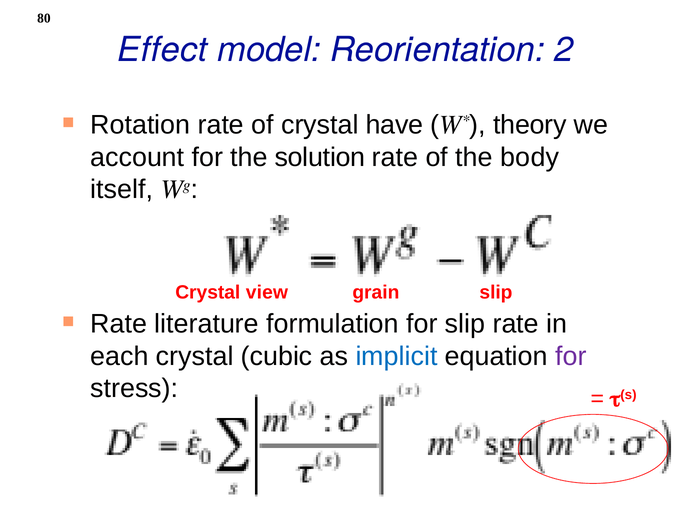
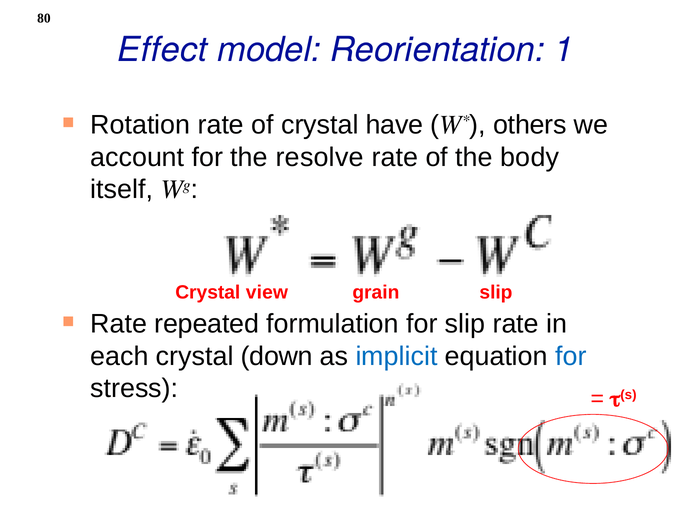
2: 2 -> 1 (564, 50)
theory: theory -> others (530, 125)
solution: solution -> resolve (320, 157)
literature: literature -> repeated (207, 324)
cubic: cubic -> down (277, 356)
for colour: purple -> blue (571, 356)
